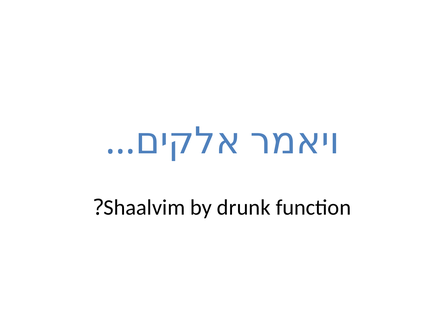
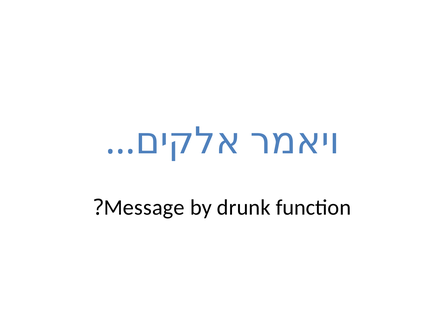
Shaalvim: Shaalvim -> Message (144, 208)
